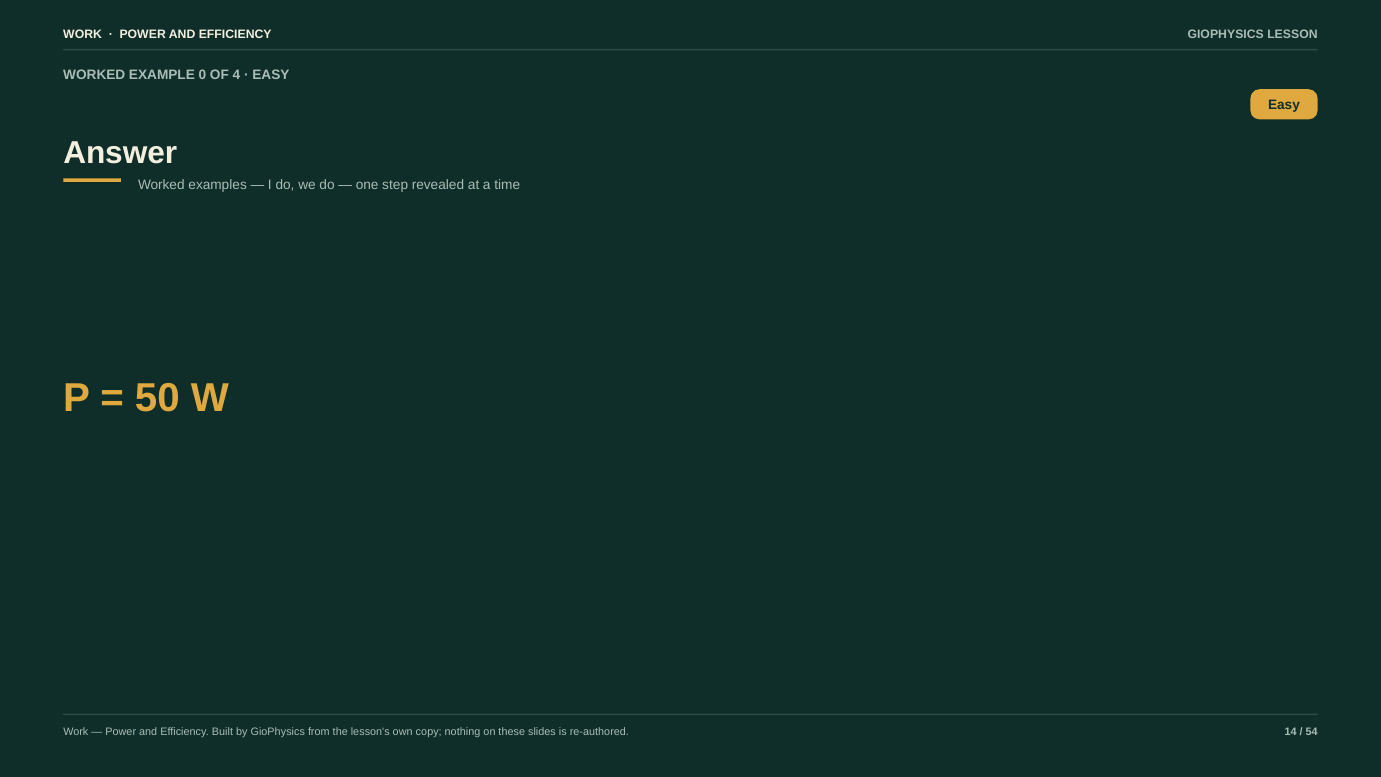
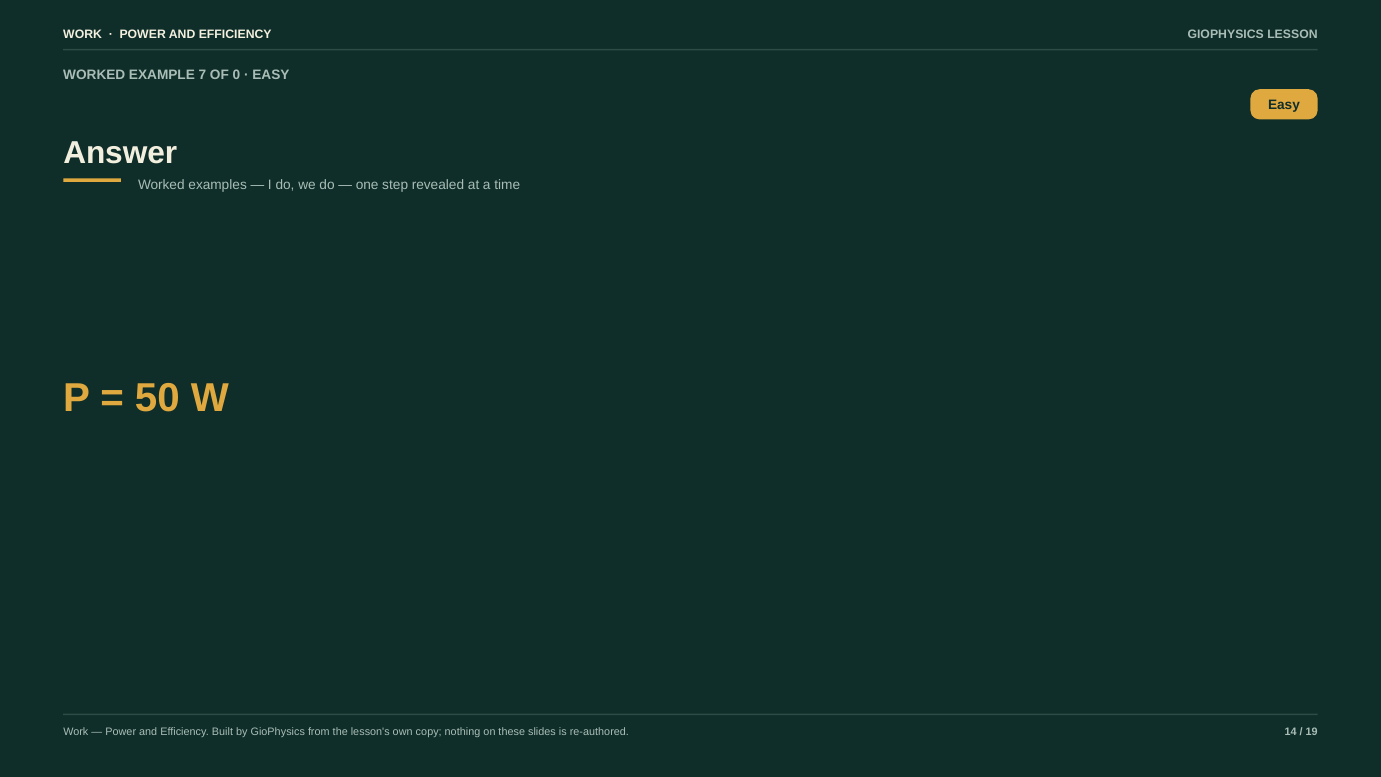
0: 0 -> 7 (202, 75)
4: 4 -> 0 (237, 75)
54: 54 -> 19 (1312, 732)
